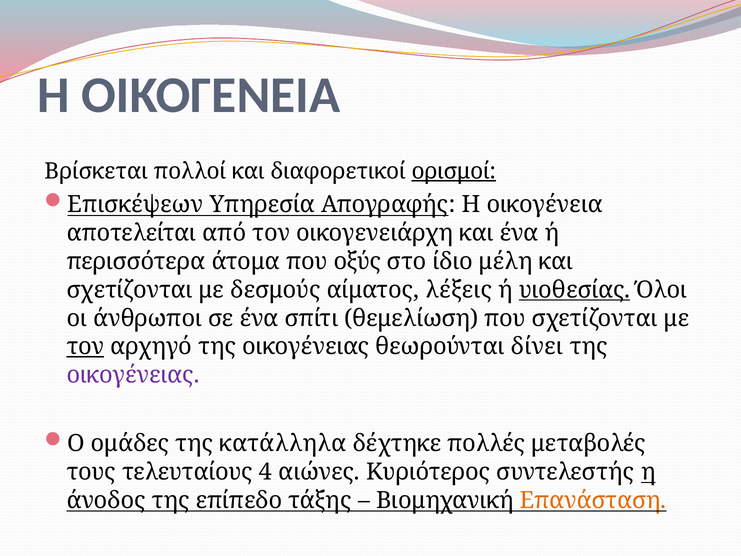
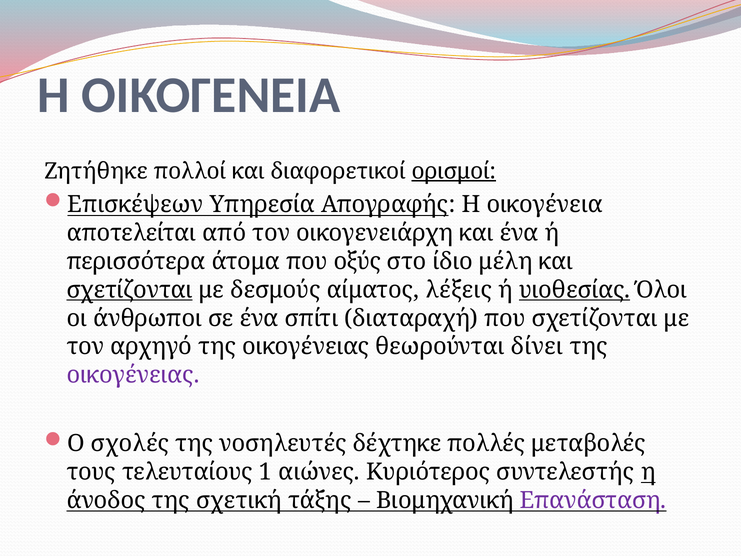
Βρίσκεται: Βρίσκεται -> Ζητήθηκε (96, 171)
σχετίζονται underline: none -> present (130, 290)
θεμελίωση: θεμελίωση -> διαταραχή (411, 318)
τον underline: present -> none (85, 347)
ομάδες: ομάδες -> σχολές (130, 443)
κατάλληλα: κατάλληλα -> νοσηλευτές (283, 443)
4: 4 -> 1 (266, 472)
επίπεδο: επίπεδο -> σχετική (239, 500)
Επανάσταση colour: orange -> purple (593, 500)
